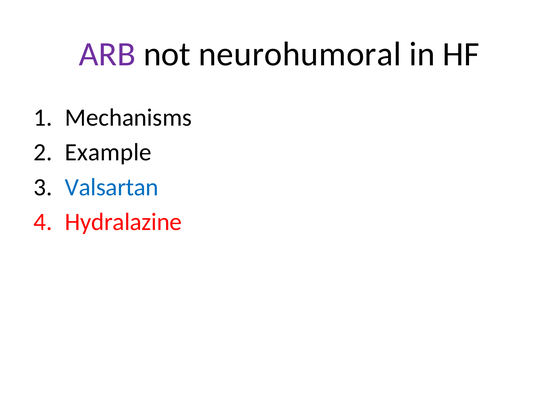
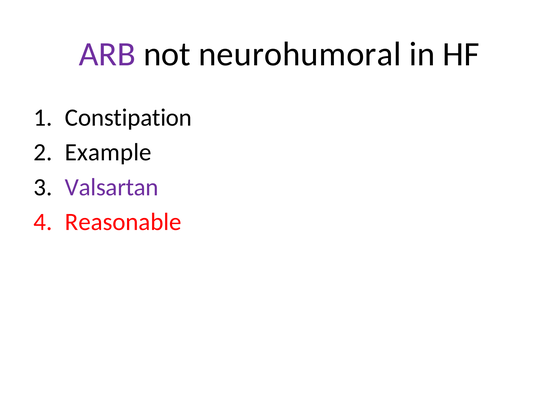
Mechanisms: Mechanisms -> Constipation (128, 117)
Valsartan colour: blue -> purple (112, 187)
Hydralazine: Hydralazine -> Reasonable (123, 222)
